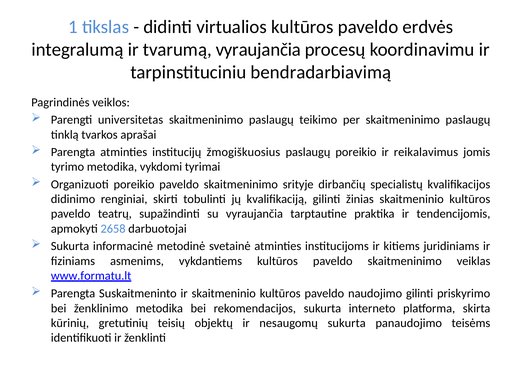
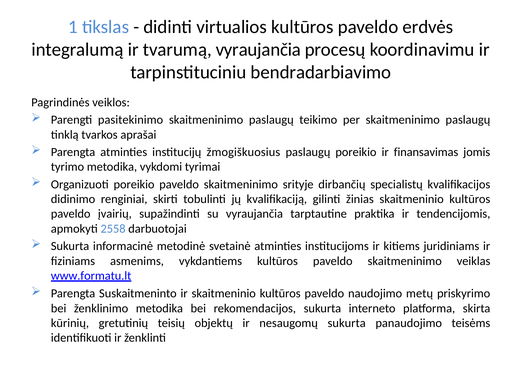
bendradarbiavimą: bendradarbiavimą -> bendradarbiavimo (321, 72)
universitetas: universitetas -> pasitekinimo (131, 120)
reikalavimus: reikalavimus -> finansavimas (426, 152)
teatrų: teatrų -> įvairių (115, 214)
2658: 2658 -> 2558 (113, 228)
naudojimo gilinti: gilinti -> metų (420, 293)
